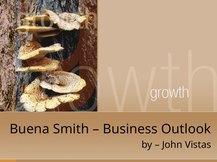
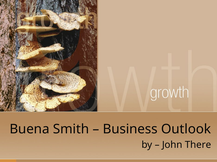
Vistas: Vistas -> There (198, 145)
